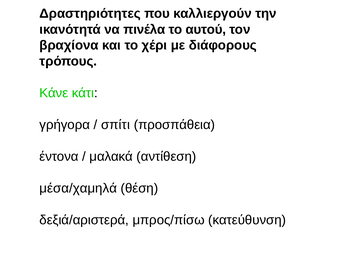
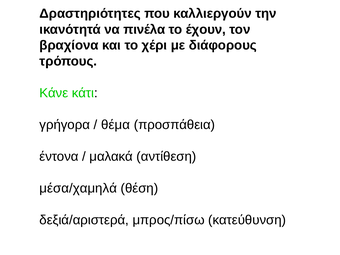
αυτού: αυτού -> έχουν (206, 29)
σπίτι: σπίτι -> θέμα (116, 125)
